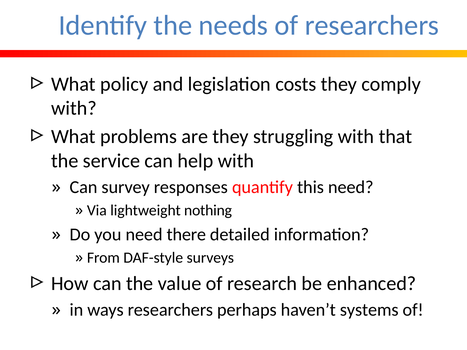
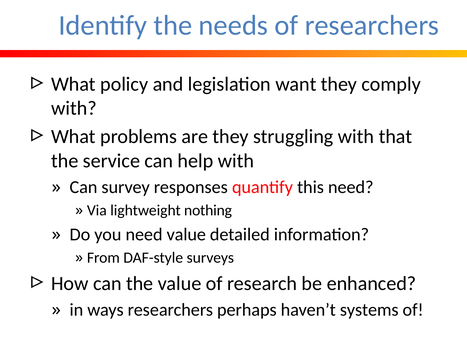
costs: costs -> want (296, 84)
need there: there -> value (186, 235)
